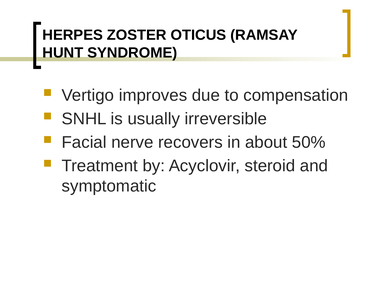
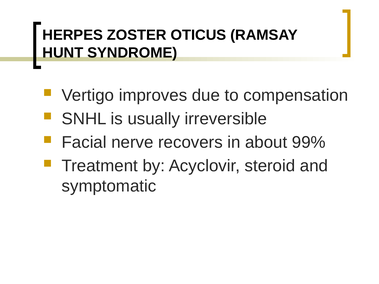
50%: 50% -> 99% (309, 142)
